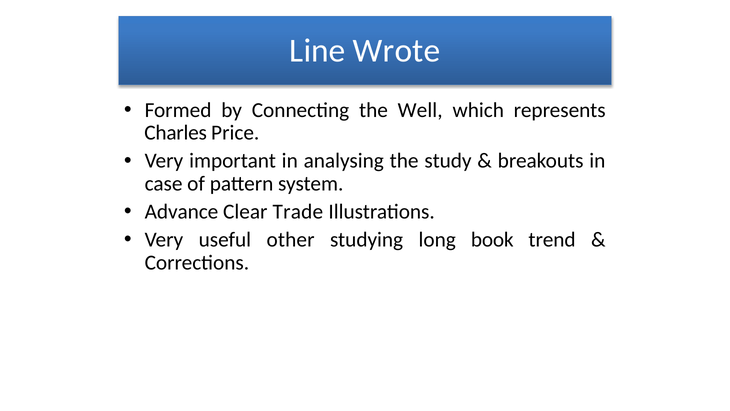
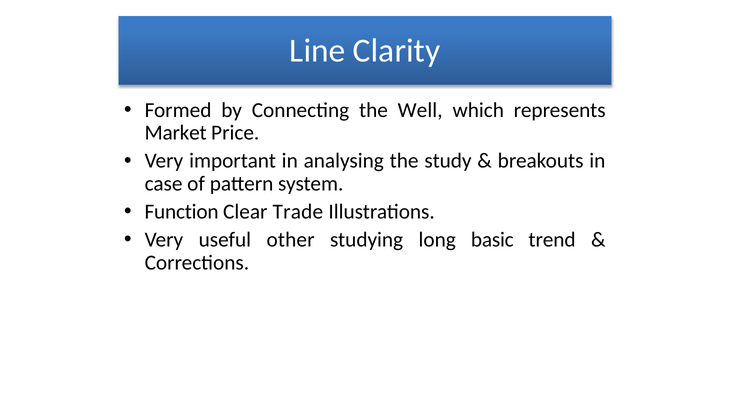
Wrote: Wrote -> Clarity (397, 50)
Charles: Charles -> Market (176, 133)
Advance: Advance -> Function (182, 211)
book: book -> basic (492, 239)
